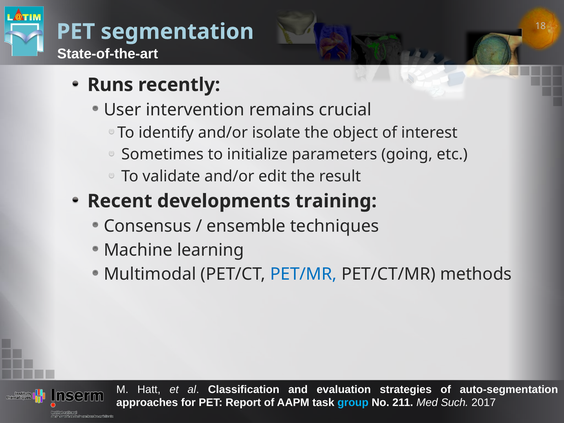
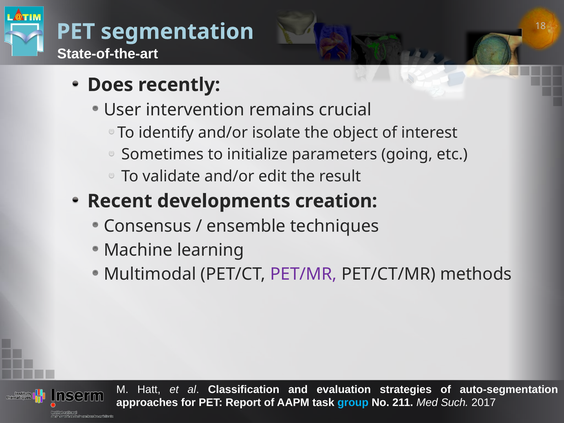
Runs: Runs -> Does (110, 85)
training: training -> creation (336, 201)
PET/MR colour: blue -> purple (303, 274)
